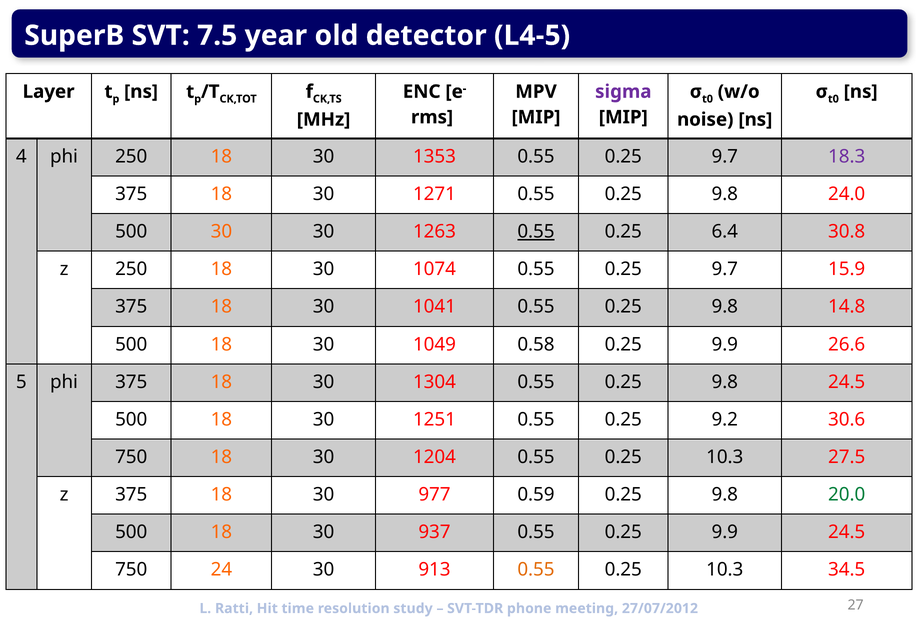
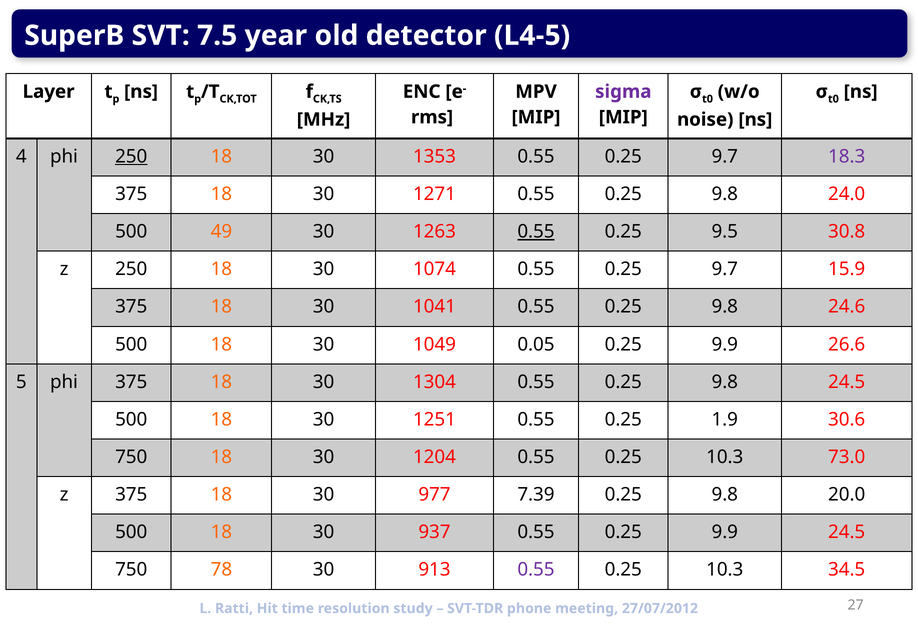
250 underline: none -> present (131, 157)
500 30: 30 -> 49 (221, 232)
6.4: 6.4 -> 9.5 (725, 232)
14.8: 14.8 -> 24.6 (847, 307)
0.58: 0.58 -> 0.05 (536, 345)
9.2: 9.2 -> 1.9 (725, 420)
27.5: 27.5 -> 73.0 (847, 457)
0.59: 0.59 -> 7.39 (536, 495)
20.0 colour: green -> black (847, 495)
24: 24 -> 78 (221, 570)
0.55 colour: orange -> purple (536, 570)
